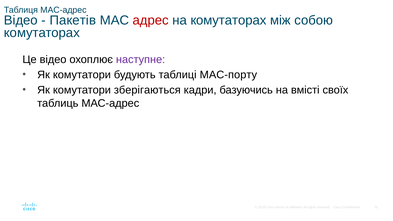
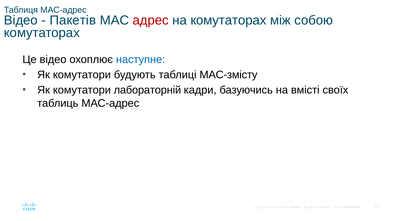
наступне colour: purple -> blue (141, 60)
МАС-порту: МАС-порту -> МАС-змісту (228, 75)
зберігаються: зберігаються -> лабораторній (147, 90)
